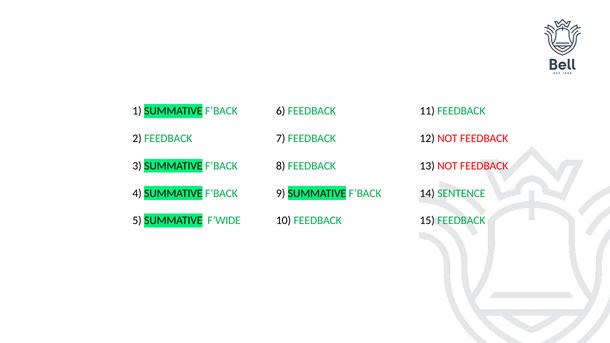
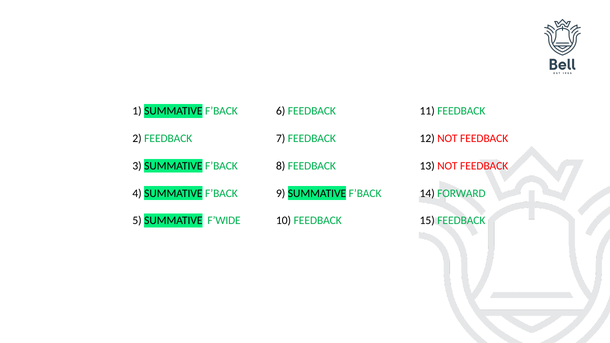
SENTENCE: SENTENCE -> FORWARD (461, 193)
